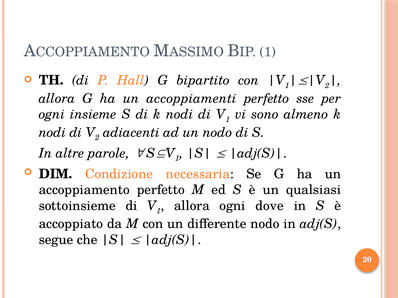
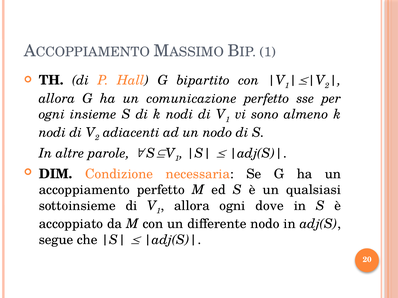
accoppiamenti: accoppiamenti -> comunicazione (192, 99)
